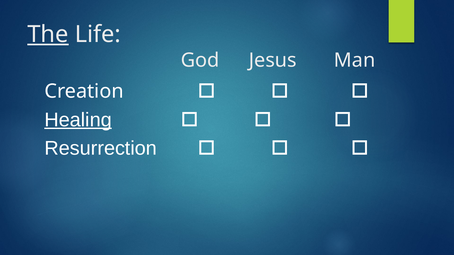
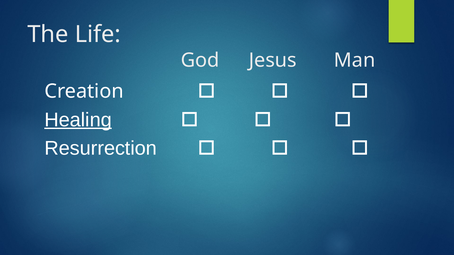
The underline: present -> none (48, 34)
